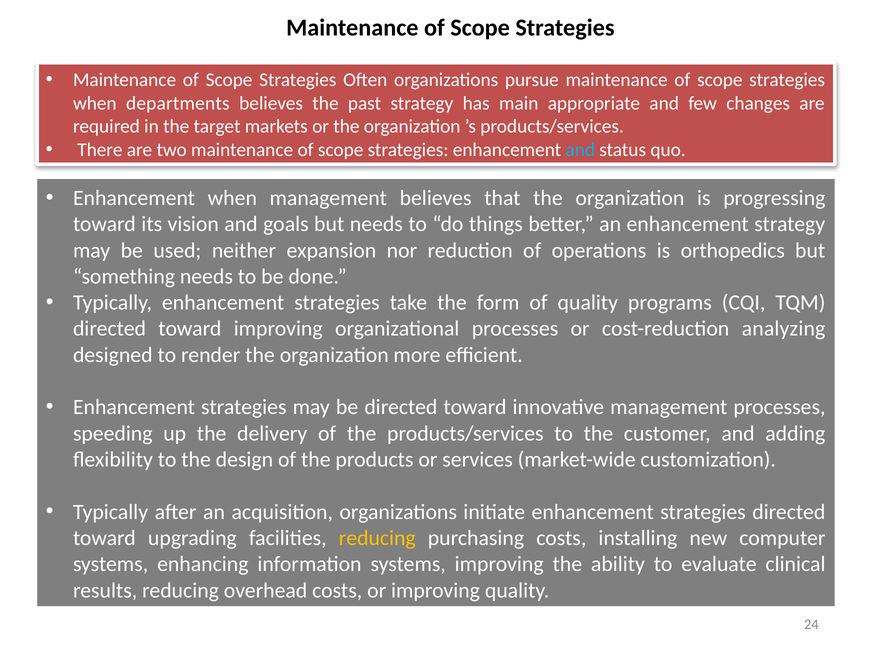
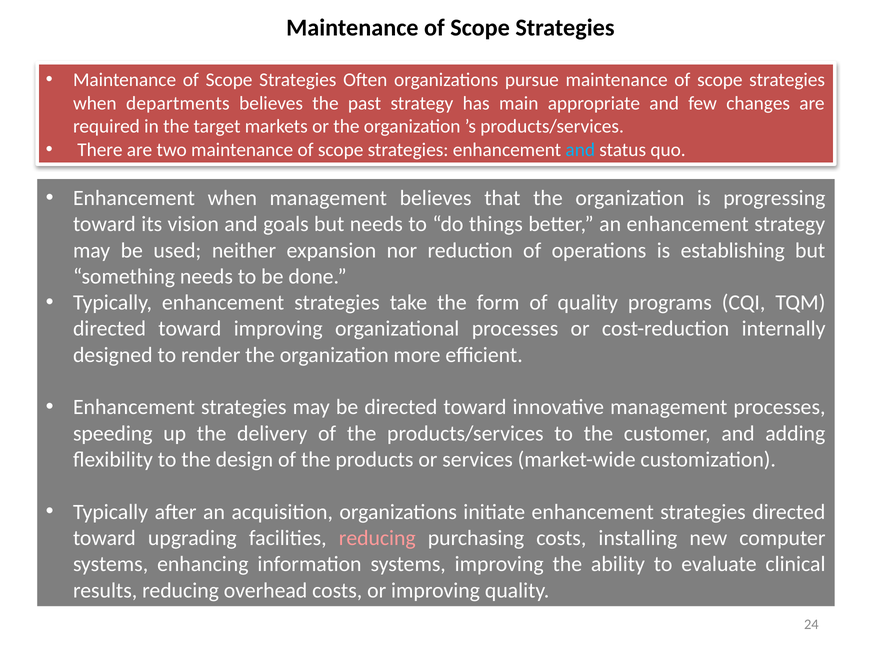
orthopedics: orthopedics -> establishing (733, 250)
analyzing: analyzing -> internally (784, 328)
reducing colour: yellow -> pink (377, 537)
